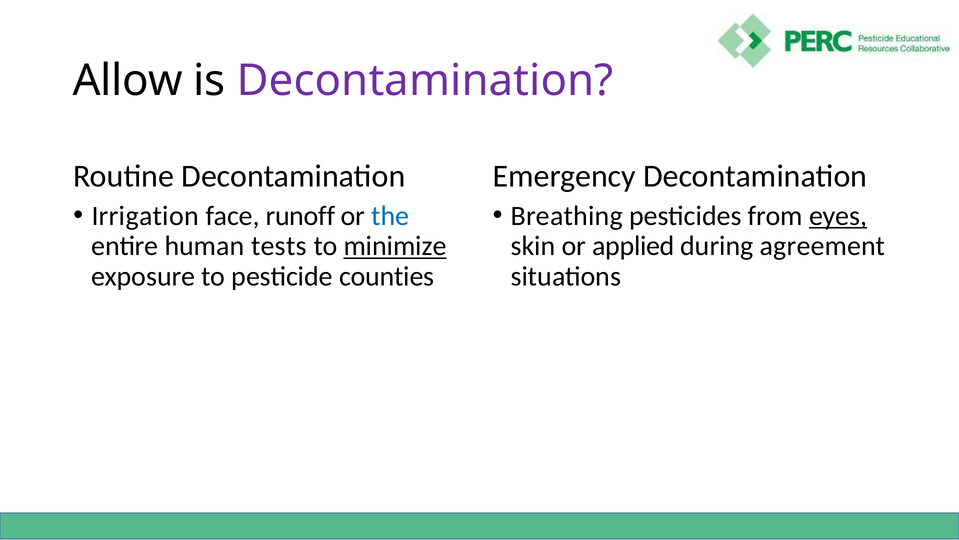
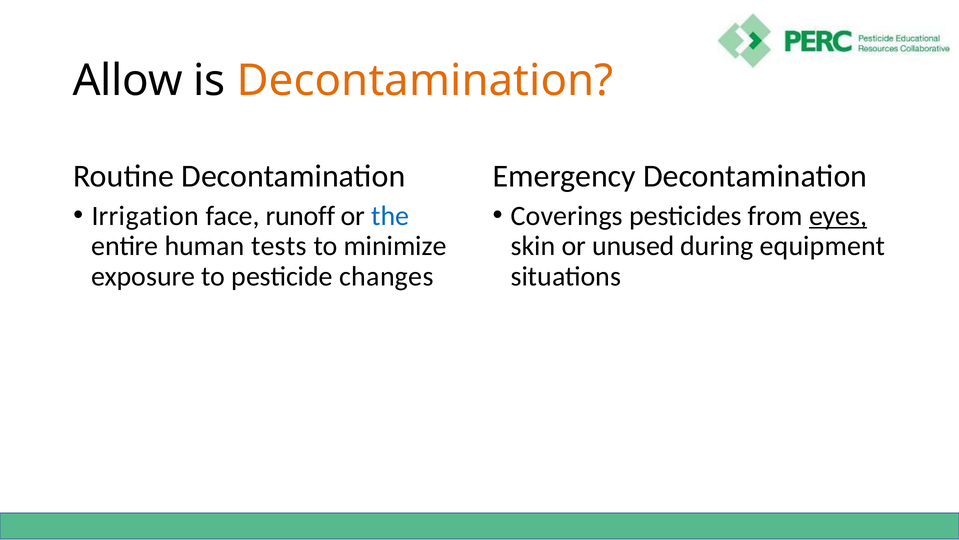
Decontamination colour: purple -> orange (425, 81)
Breathing: Breathing -> Coverings (567, 216)
minimize underline: present -> none (395, 246)
applied: applied -> unused (633, 246)
agreement: agreement -> equipment (823, 246)
counties: counties -> changes (386, 276)
